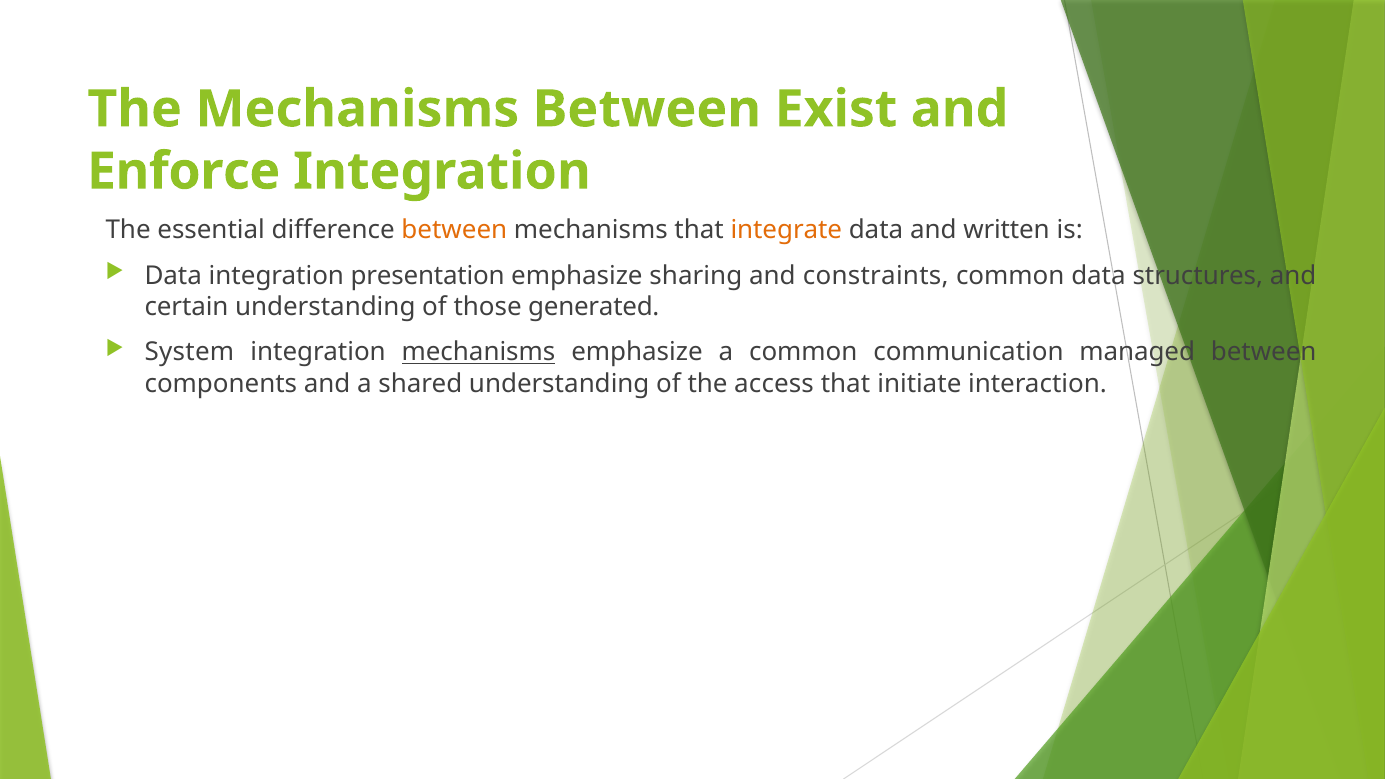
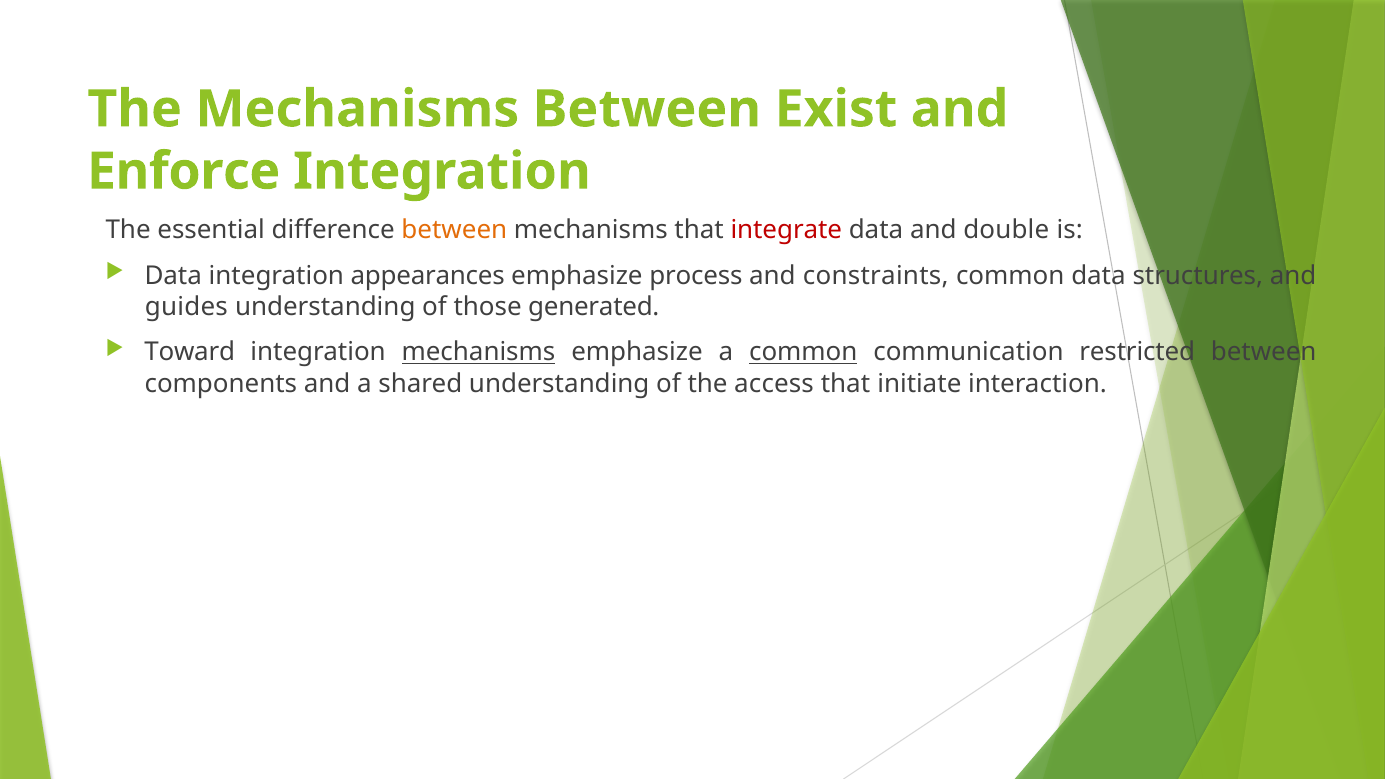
integrate colour: orange -> red (786, 230)
written: written -> double (1006, 230)
presentation: presentation -> appearances (428, 276)
sharing: sharing -> process (696, 276)
certain: certain -> guides (186, 307)
System: System -> Toward (190, 352)
common underline: none -> present (803, 352)
managed: managed -> restricted (1137, 352)
